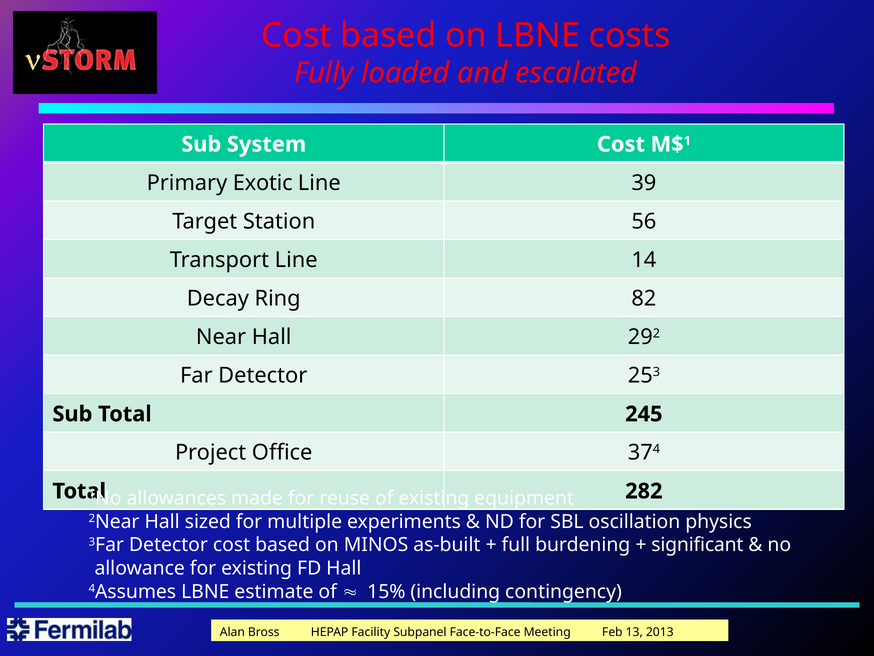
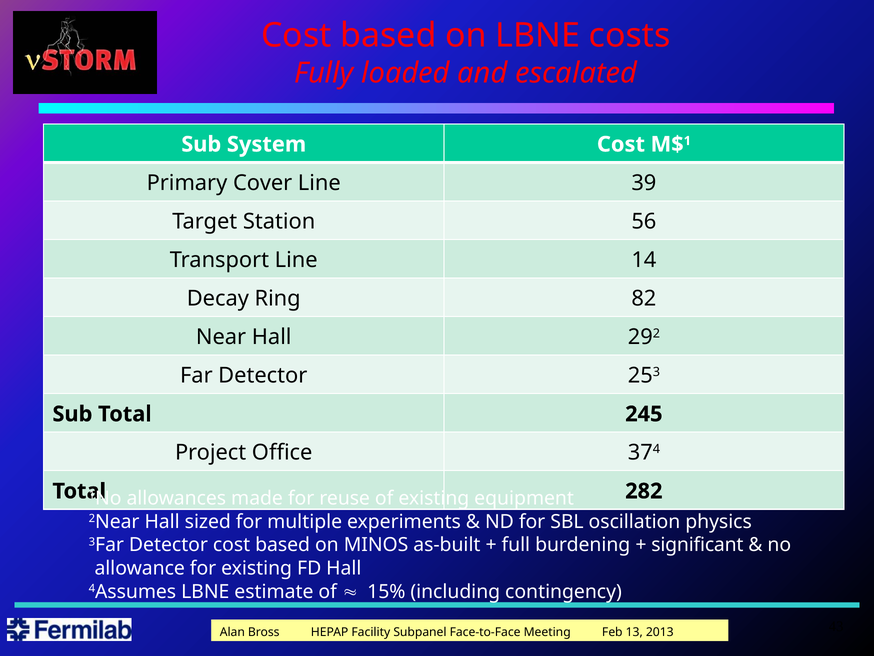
Exotic: Exotic -> Cover (263, 183)
